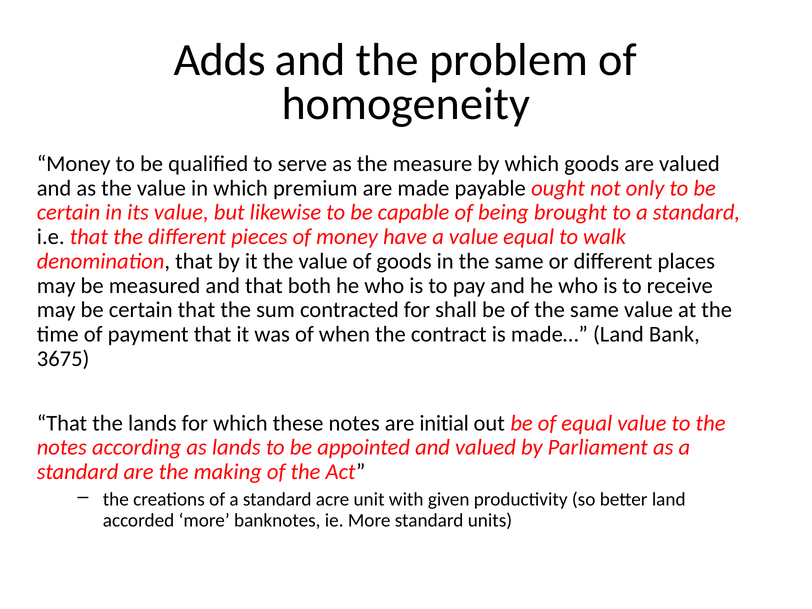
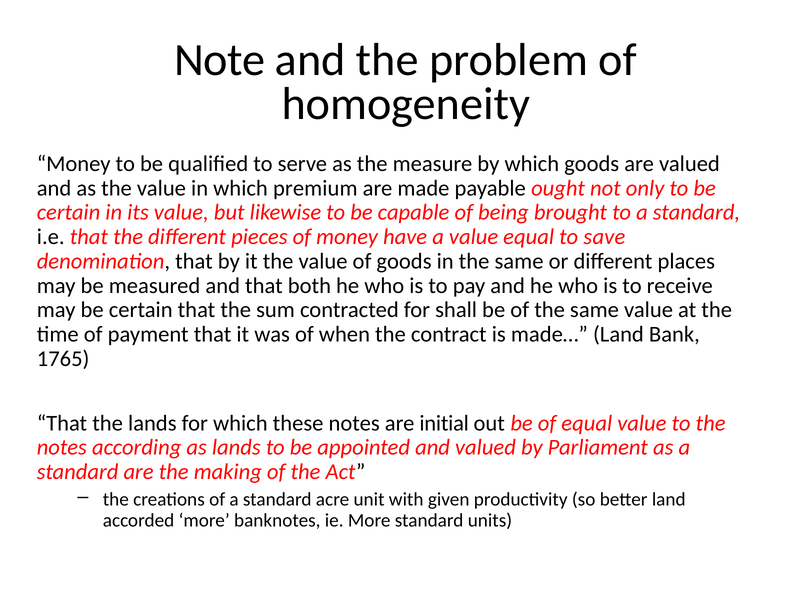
Adds: Adds -> Note (220, 60)
walk: walk -> save (604, 237)
3675: 3675 -> 1765 (63, 359)
